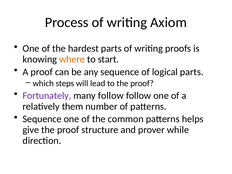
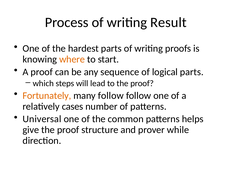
Axiom: Axiom -> Result (168, 22)
Fortunately colour: purple -> orange (47, 96)
them: them -> cases (73, 106)
Sequence: Sequence -> Universal (42, 119)
